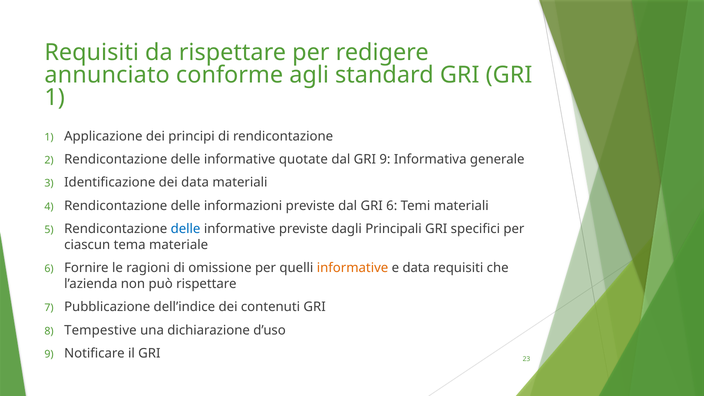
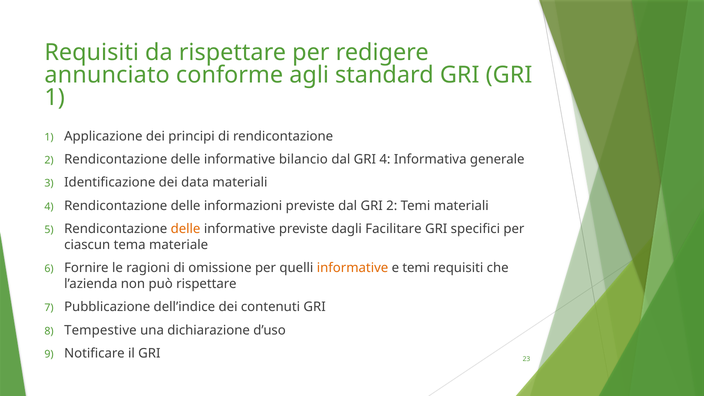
quotate: quotate -> bilancio (303, 159)
GRI 9: 9 -> 4 (385, 159)
GRI 6: 6 -> 2 (392, 206)
delle colour: blue -> orange (186, 229)
Principali: Principali -> Facilitare (393, 229)
e data: data -> temi (416, 268)
